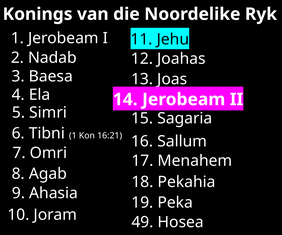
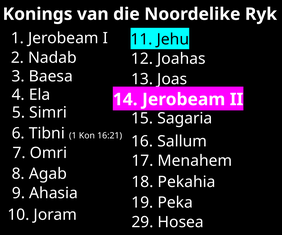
49: 49 -> 29 (142, 222)
